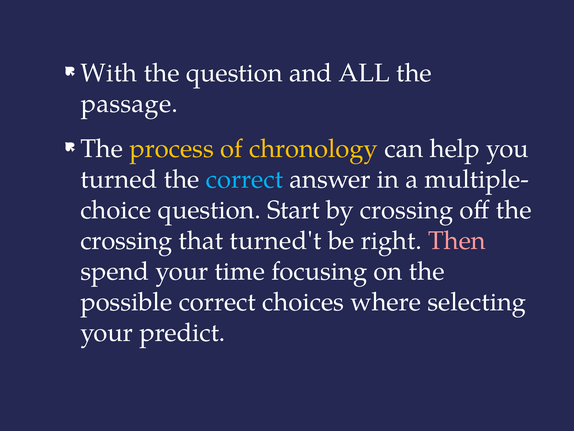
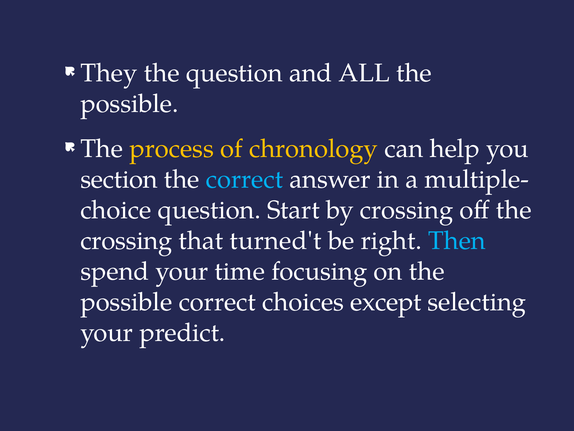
With: With -> They (109, 73)
passage: passage -> possible (129, 104)
turned: turned -> section (119, 179)
Then colour: pink -> light blue (457, 240)
where: where -> except (386, 302)
